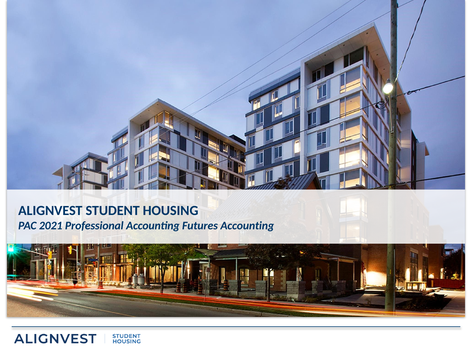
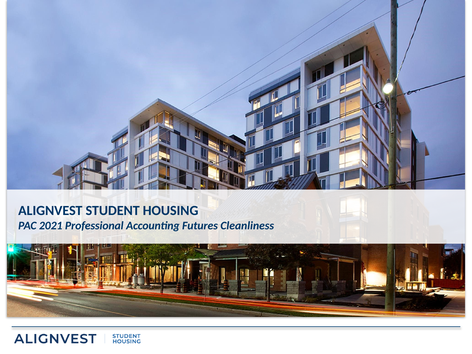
Futures Accounting: Accounting -> Cleanliness (247, 226)
